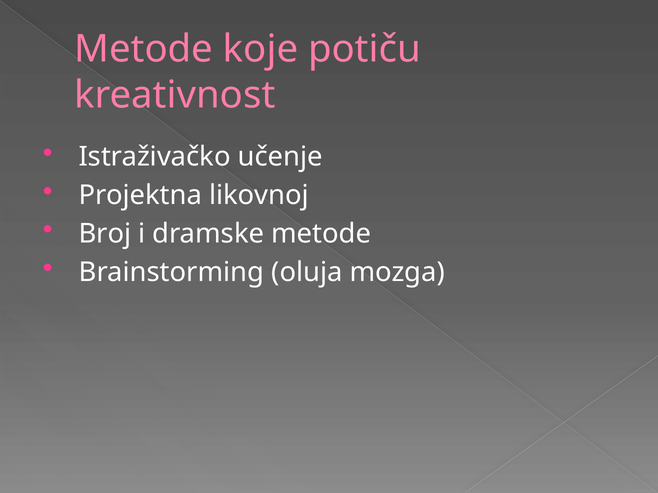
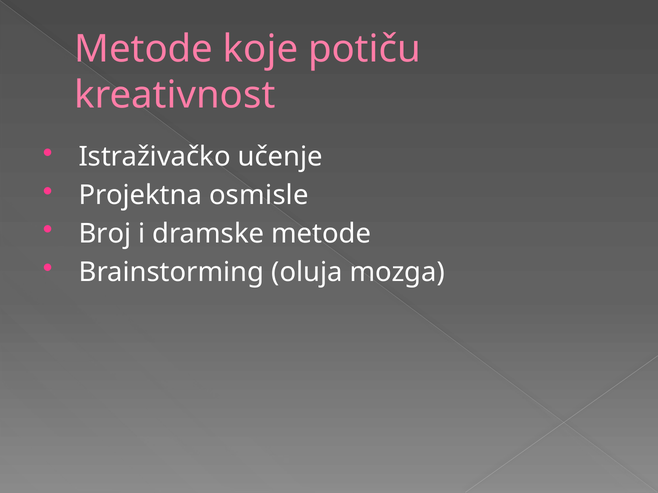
likovnoj: likovnoj -> osmisle (259, 195)
